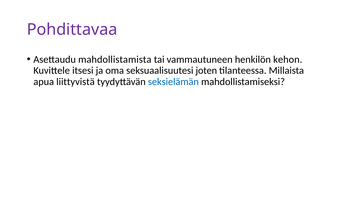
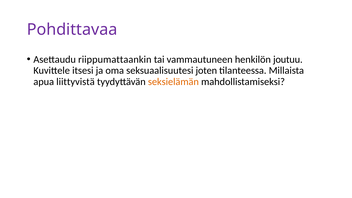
mahdollistamista: mahdollistamista -> riippumattaankin (115, 60)
kehon: kehon -> joutuu (288, 60)
seksielämän colour: blue -> orange (173, 82)
